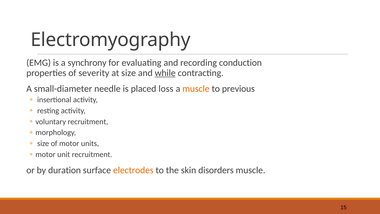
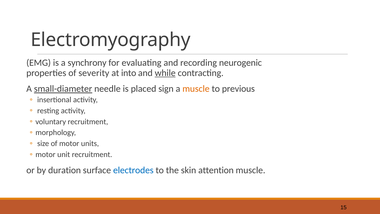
conduction: conduction -> neurogenic (240, 63)
at size: size -> into (129, 73)
small-diameter underline: none -> present (63, 89)
loss: loss -> sign (166, 89)
electrodes colour: orange -> blue (133, 170)
disorders: disorders -> attention (216, 170)
